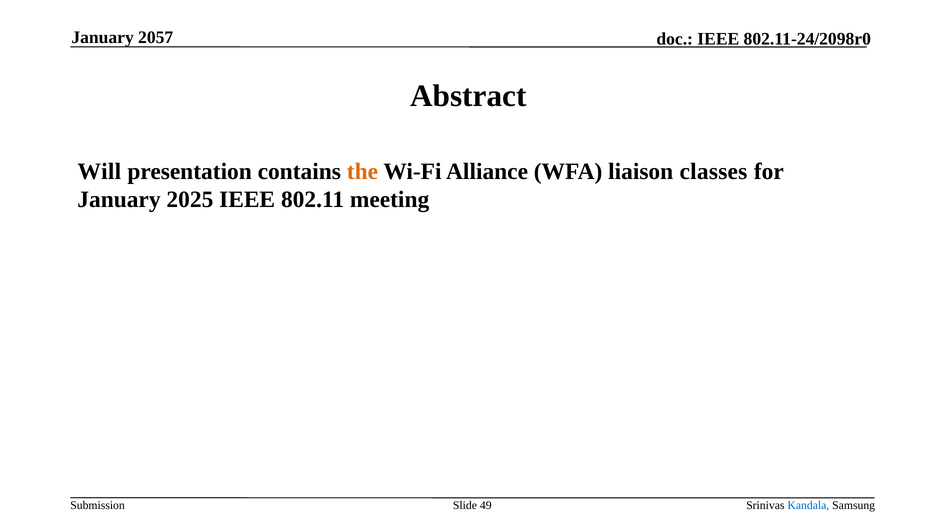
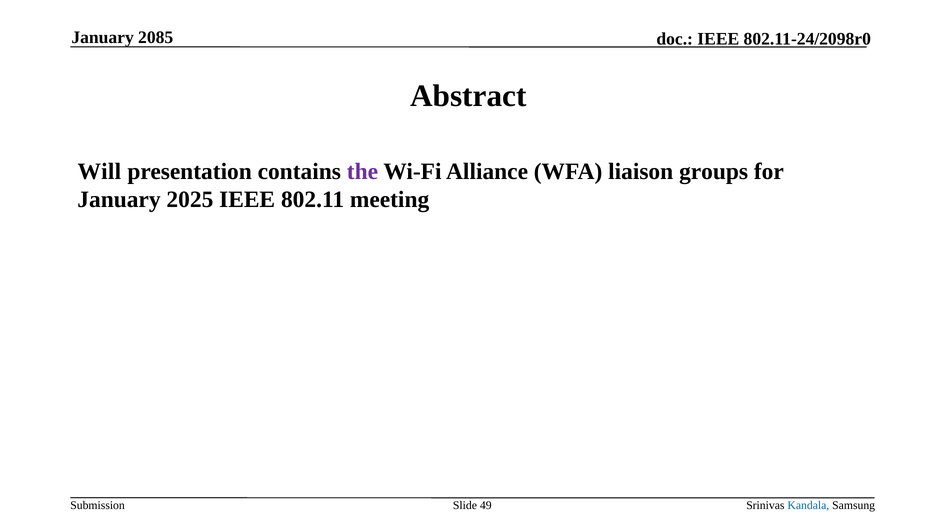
2057: 2057 -> 2085 (156, 37)
the colour: orange -> purple (362, 171)
classes: classes -> groups (714, 171)
